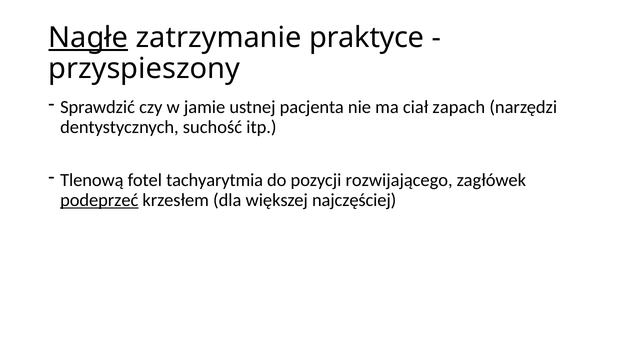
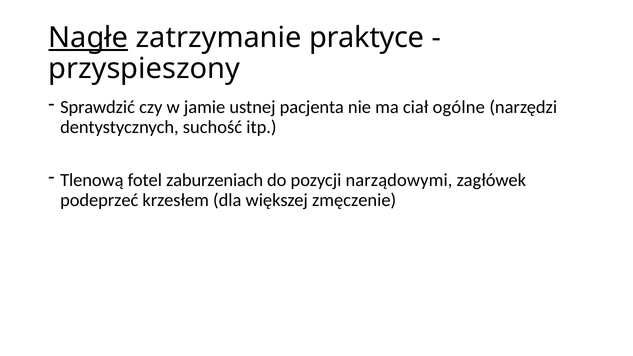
zapach: zapach -> ogólne (459, 107)
tachyarytmia: tachyarytmia -> zaburzeniach (215, 180)
rozwijającego: rozwijającego -> narządowymi (399, 180)
podeprzeć underline: present -> none (99, 200)
najczęściej: najczęściej -> zmęczenie (354, 200)
